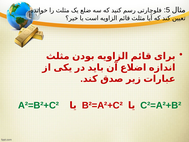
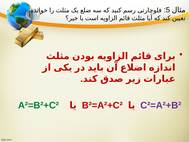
C²=A²+B² colour: green -> purple (161, 105)
